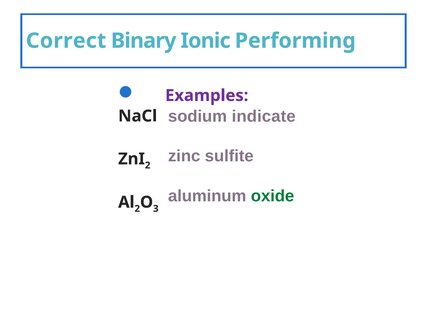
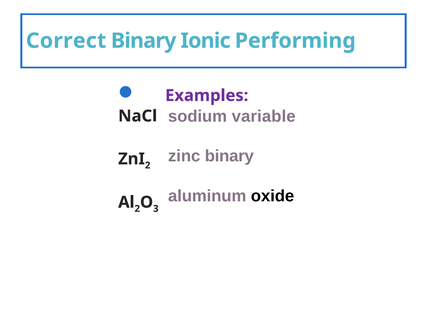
indicate: indicate -> variable (264, 116)
zinc sulfite: sulfite -> binary (229, 156)
oxide colour: green -> black (273, 196)
